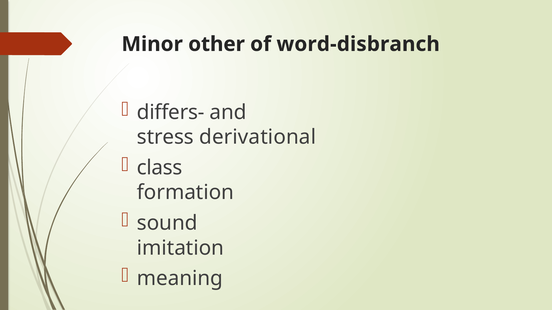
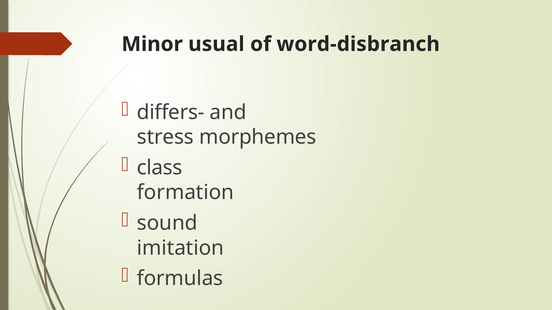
other: other -> usual (216, 44)
derivational: derivational -> morphemes (258, 137)
meaning: meaning -> formulas (180, 279)
